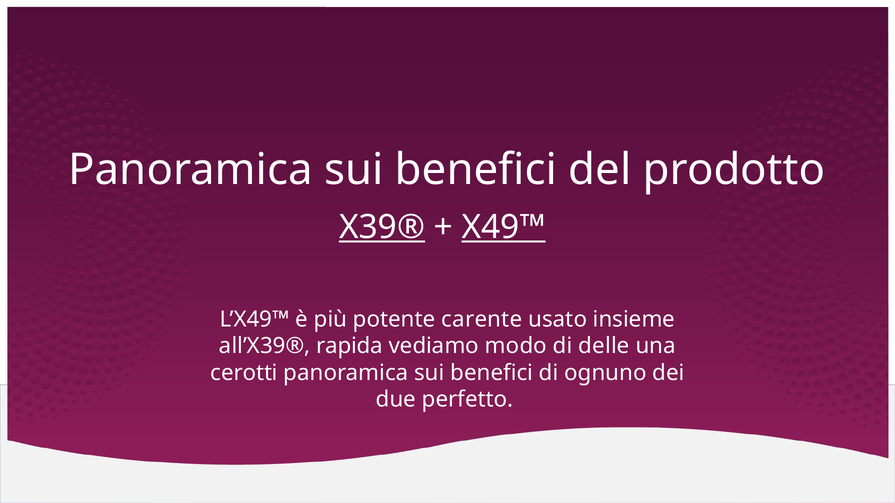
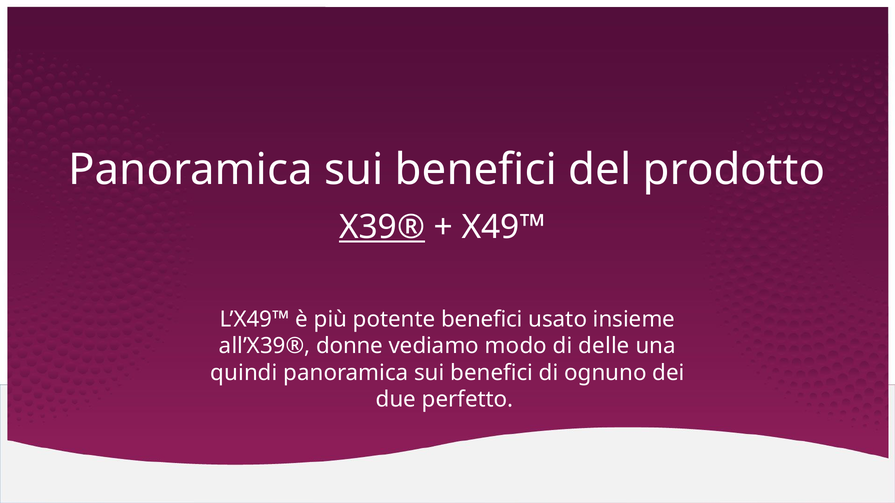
X49™ underline: present -> none (504, 227)
potente carente: carente -> benefici (482, 319)
rapida: rapida -> donne (349, 346)
cerotti: cerotti -> quindi (244, 373)
